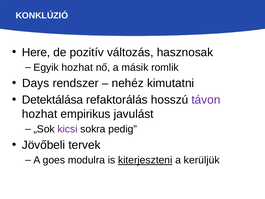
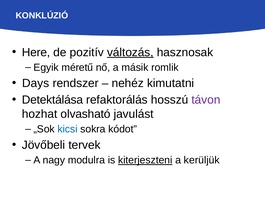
változás underline: none -> present (130, 52)
Egyik hozhat: hozhat -> méretű (77, 67)
empirikus: empirikus -> olvasható (86, 114)
kicsi colour: purple -> blue (68, 129)
pedig: pedig -> kódot (123, 129)
goes: goes -> nagy (54, 160)
